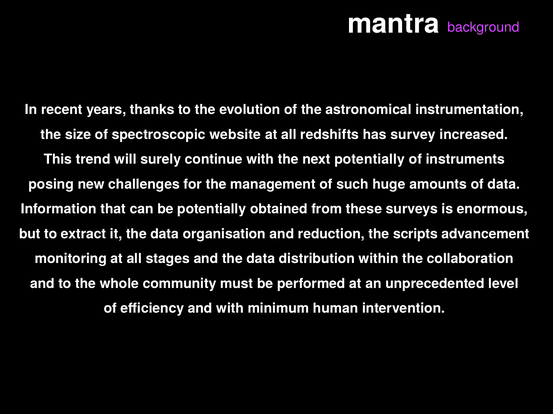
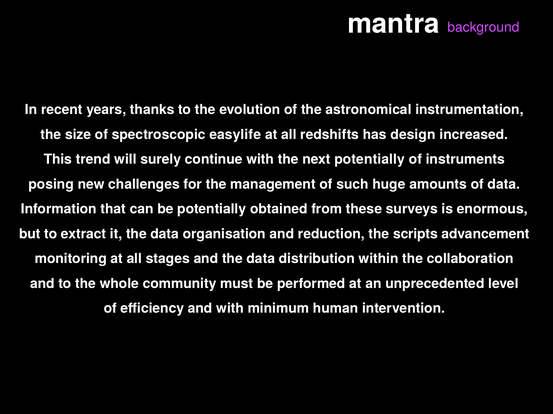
website: website -> easylife (235, 135)
survey: survey -> design (413, 135)
